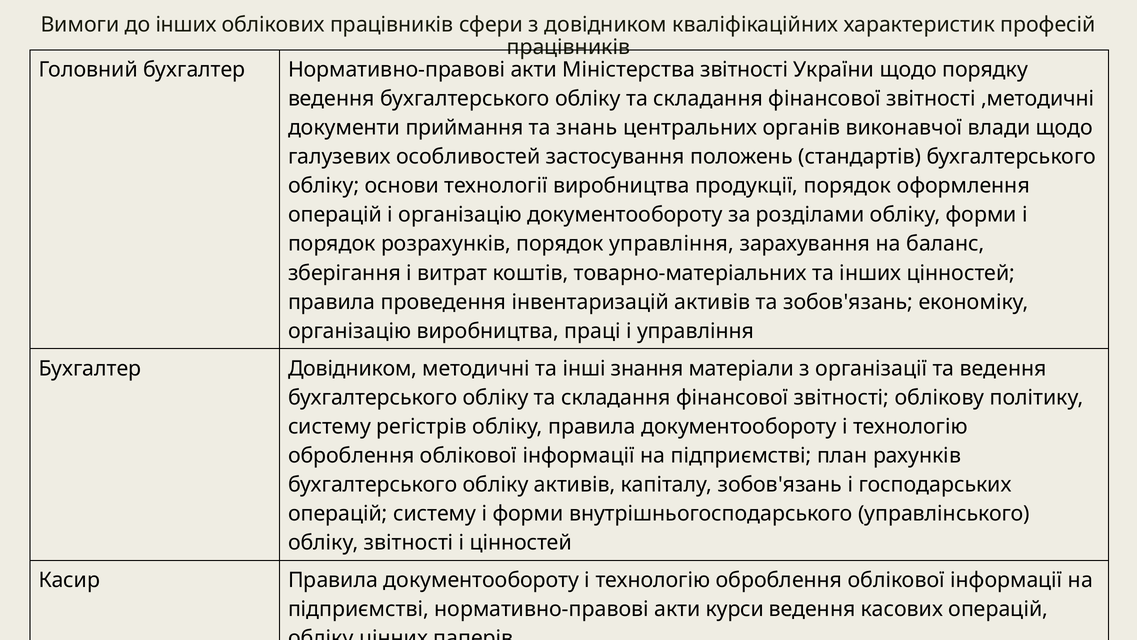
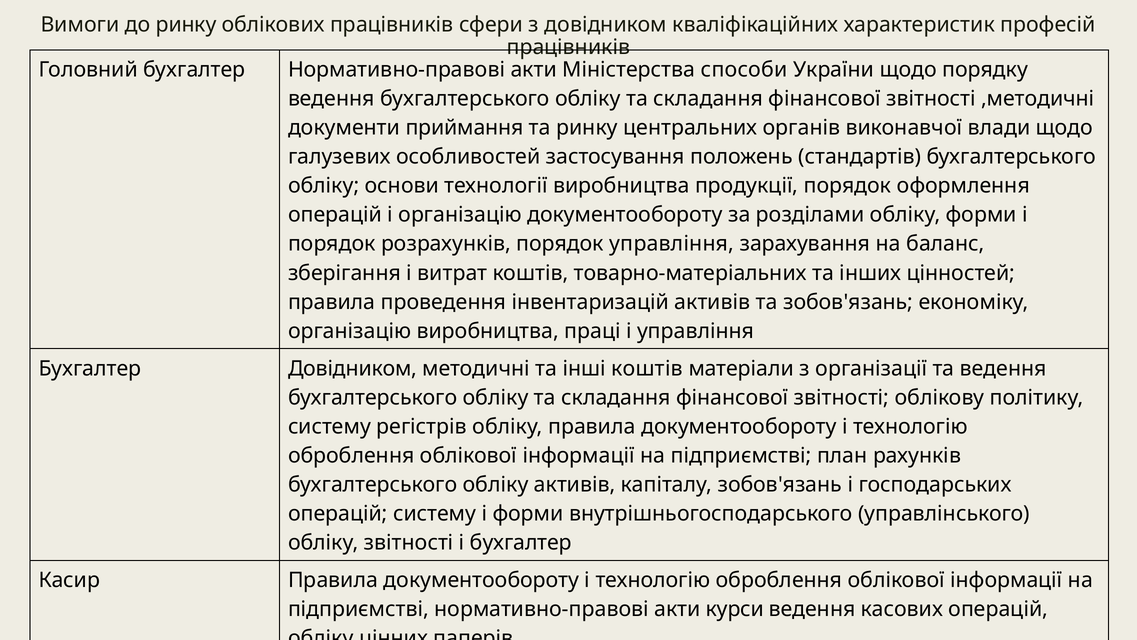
до інших: інших -> ринку (186, 25)
Міністерства звітності: звітності -> способи (744, 70)
та знань: знань -> ринку (587, 128)
інші знання: знання -> коштів (647, 368)
і цінностей: цінностей -> бухгалтер (521, 542)
